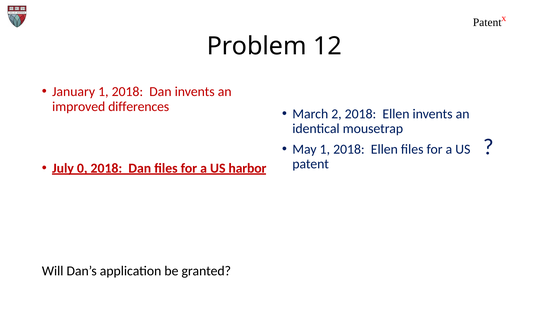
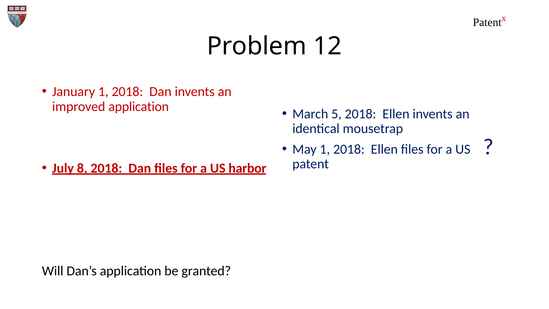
improved differences: differences -> application (139, 106)
2: 2 -> 5 (336, 114)
0: 0 -> 8 (82, 168)
